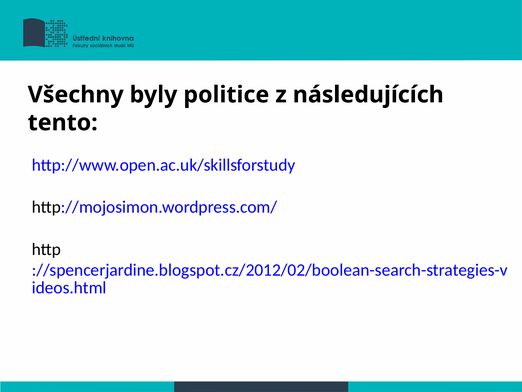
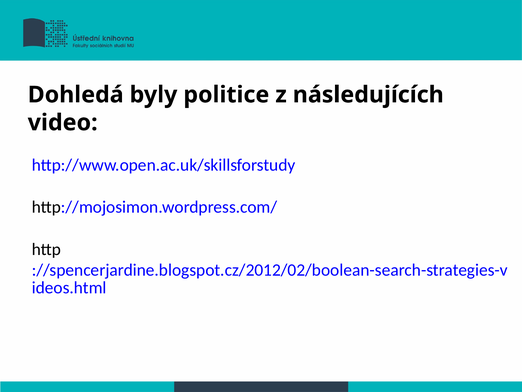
Všechny: Všechny -> Dohledá (76, 95)
tento: tento -> video (63, 122)
